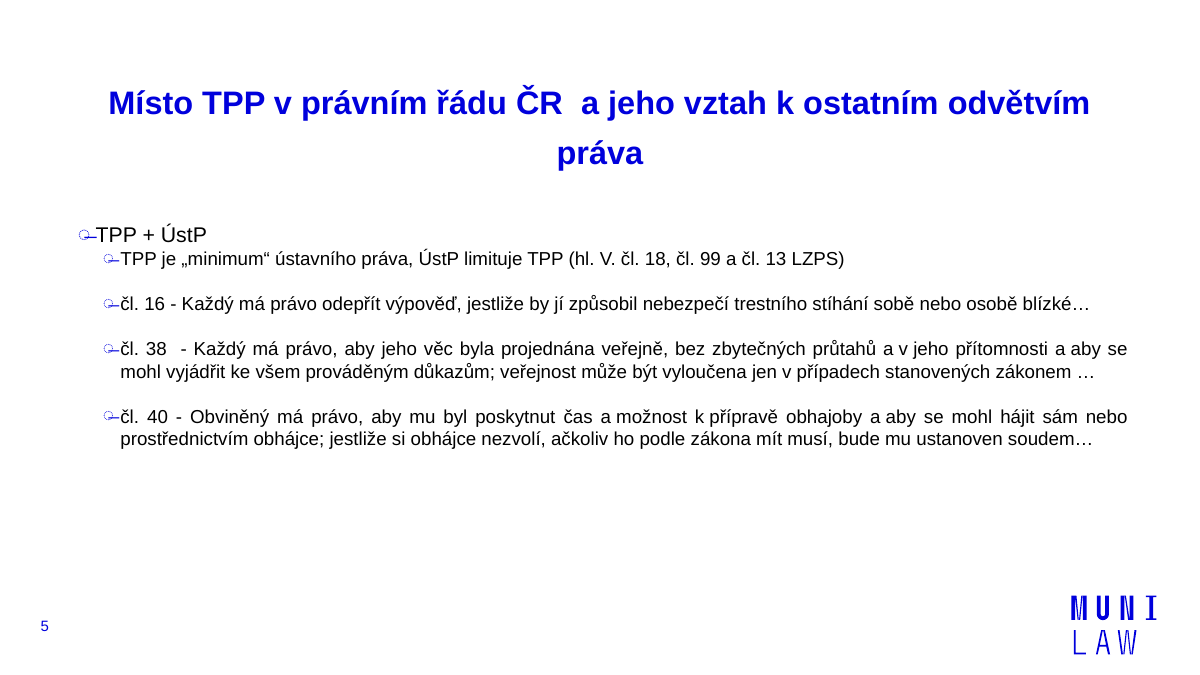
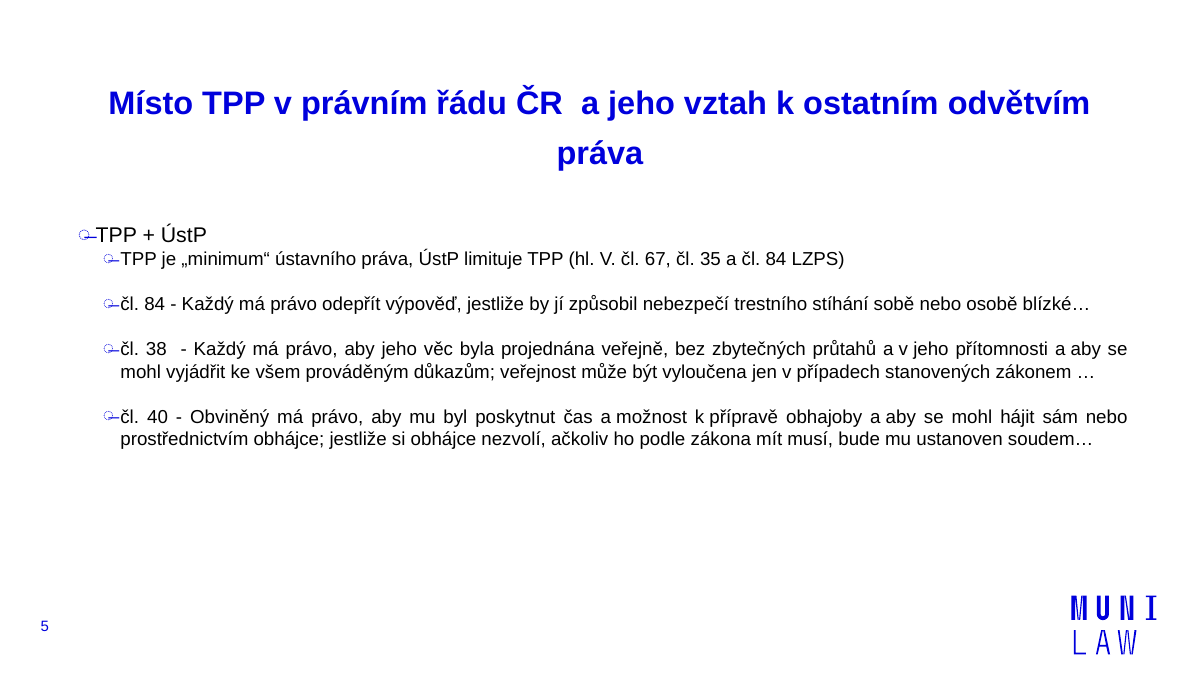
18: 18 -> 67 (658, 259)
99: 99 -> 35 (710, 259)
a čl 13: 13 -> 84 (776, 259)
16: 16 -> 84 (155, 304)
